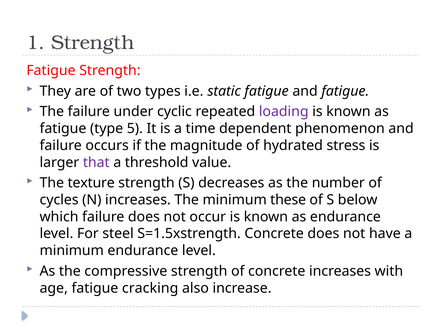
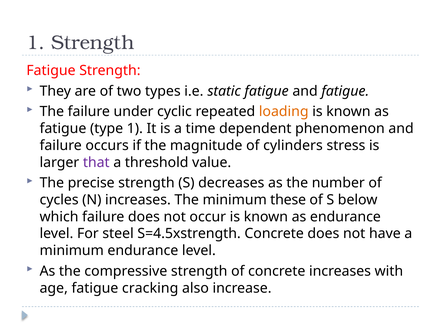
loading colour: purple -> orange (284, 112)
type 5: 5 -> 1 (135, 128)
hydrated: hydrated -> cylinders (293, 145)
texture: texture -> precise (91, 183)
S=1.5xstrength: S=1.5xstrength -> S=4.5xstrength (189, 233)
